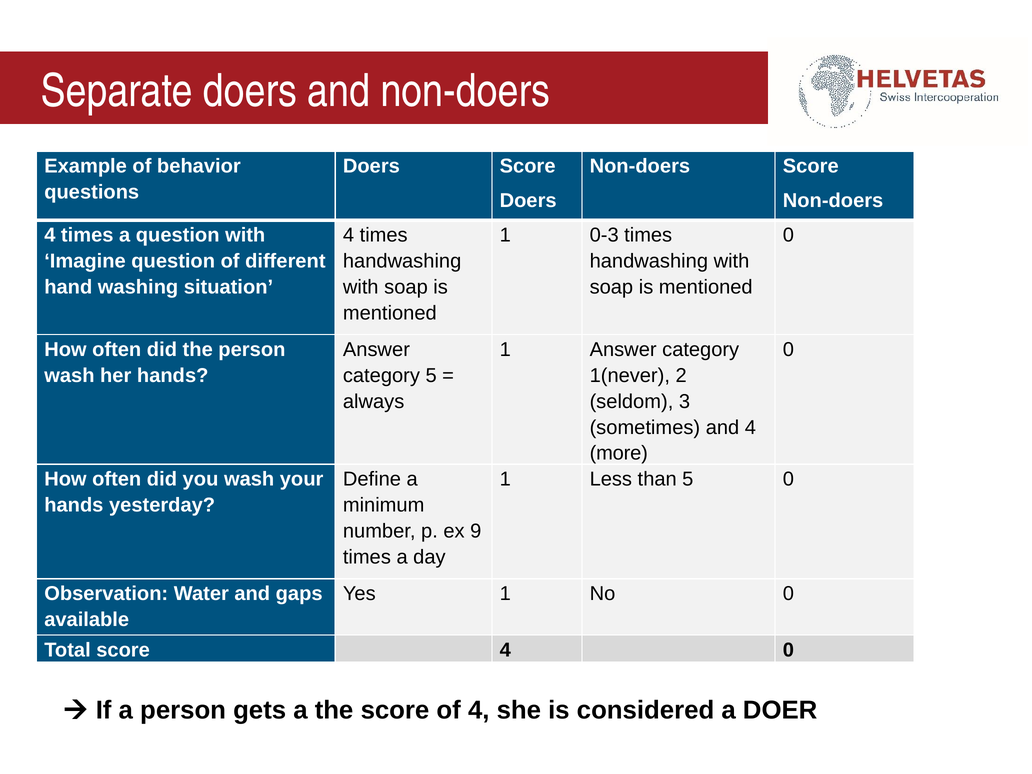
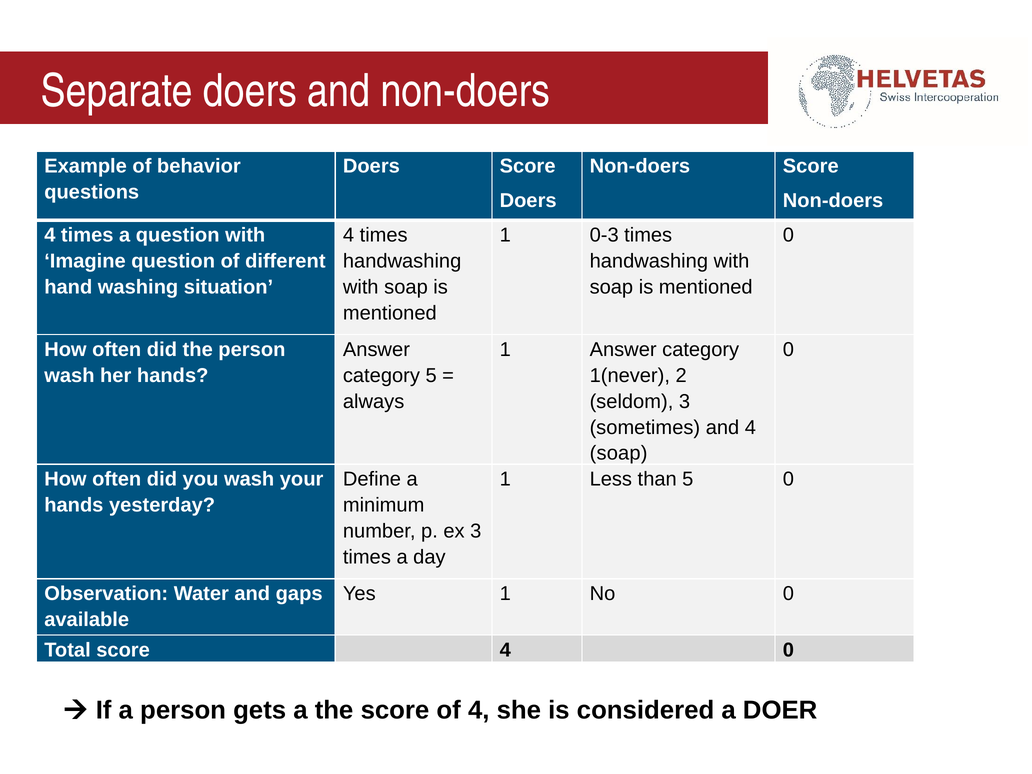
more: more -> soap (619, 453)
ex 9: 9 -> 3 (476, 531)
